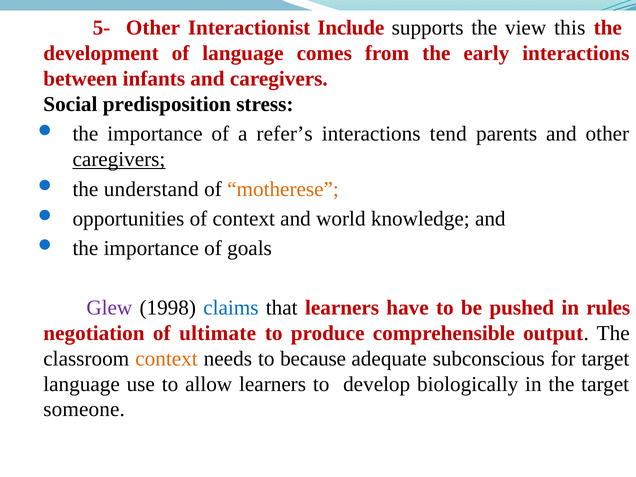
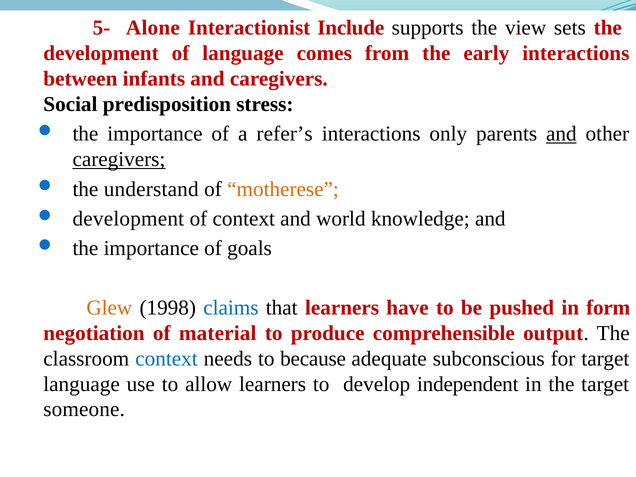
5- Other: Other -> Alone (153, 28)
this: this -> sets (570, 28)
tend: tend -> only (448, 134)
and underline: none -> present (561, 134)
opportunities: opportunities -> development (128, 219)
Glew colour: purple -> orange (109, 308)
rules: rules -> form (608, 308)
ultimate: ultimate -> material (218, 333)
context colour: orange -> blue (166, 359)
biologically: biologically -> independent (468, 384)
